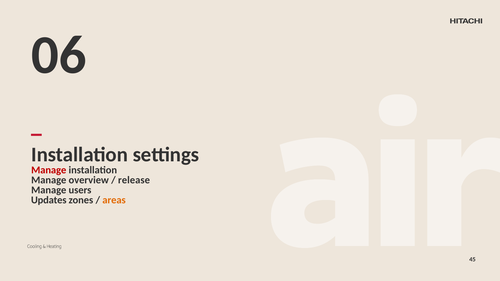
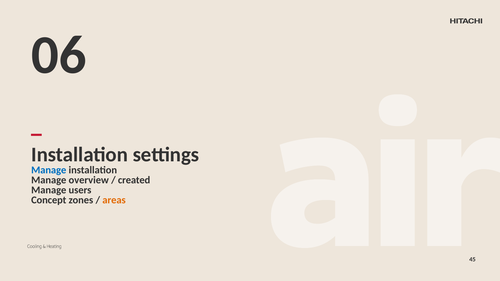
Manage colour: red -> blue (49, 170)
release: release -> created (134, 180)
Updates: Updates -> Concept (49, 200)
